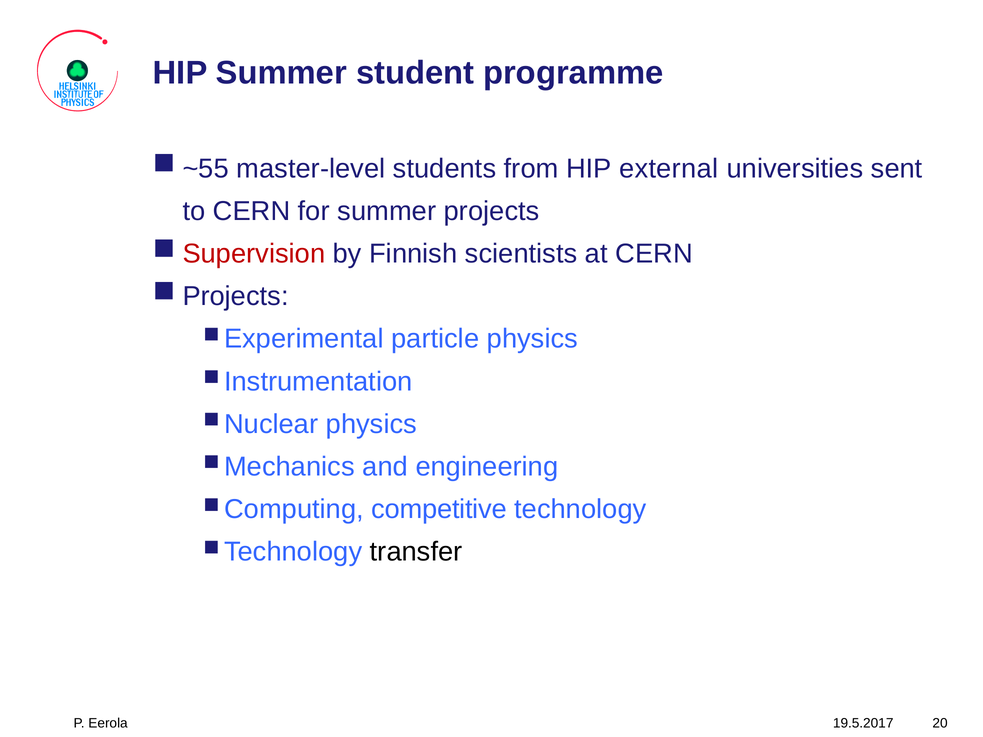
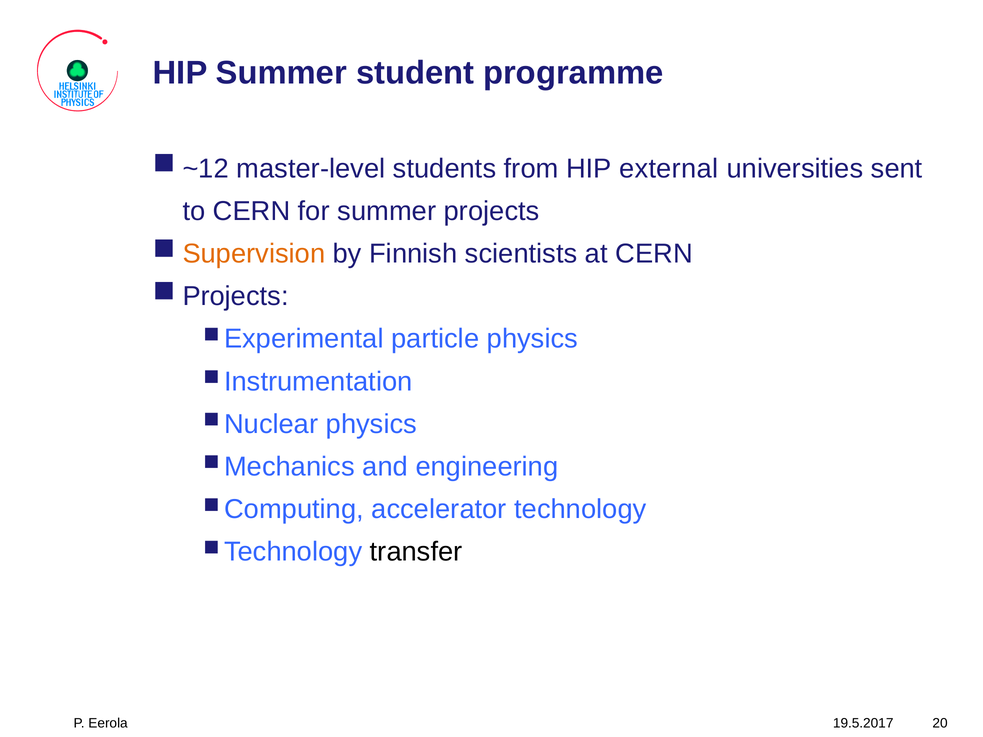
~55: ~55 -> ~12 (206, 169)
Supervision colour: red -> orange (254, 254)
competitive: competitive -> accelerator (439, 510)
